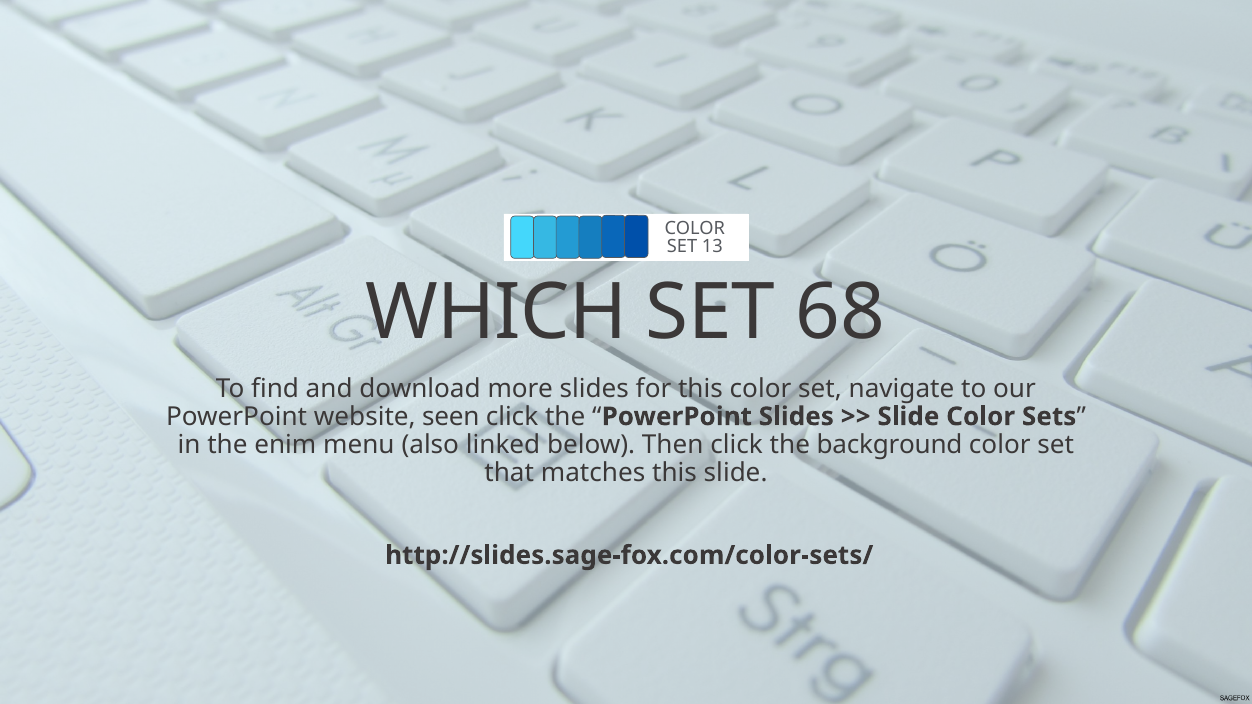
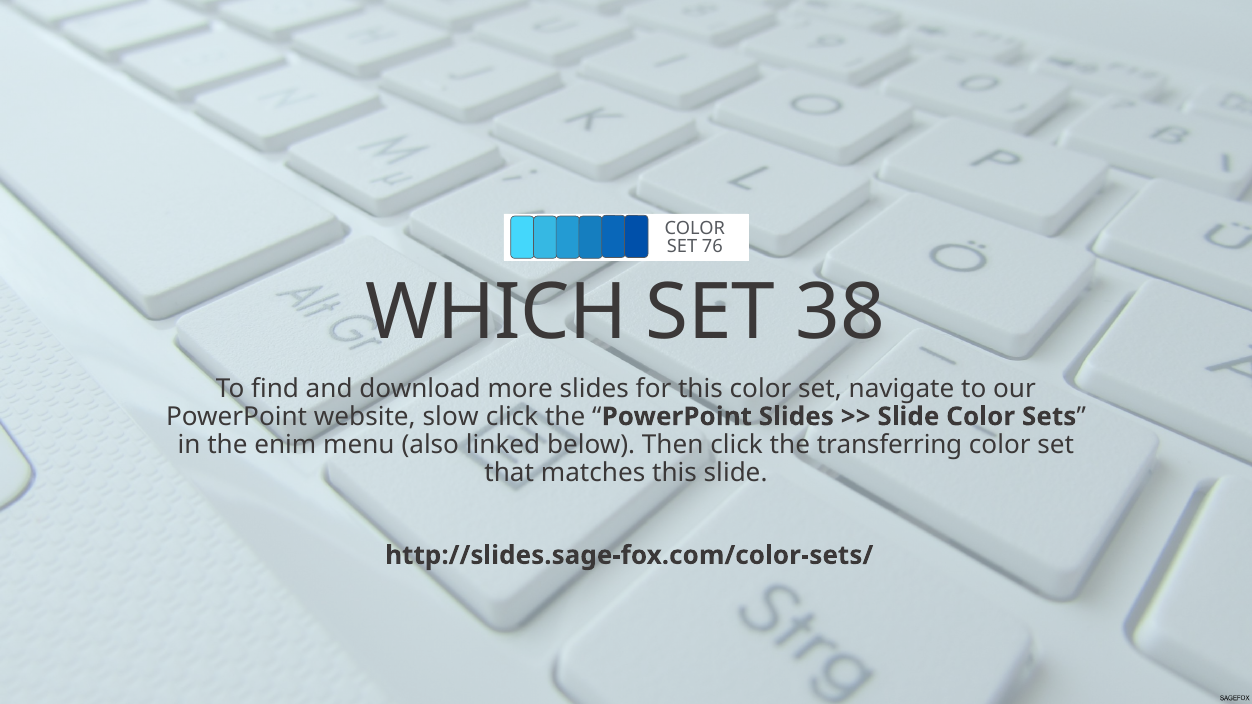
13: 13 -> 76 (712, 247)
68: 68 -> 38 (840, 313)
seen: seen -> slow (451, 417)
background: background -> transferring (890, 445)
